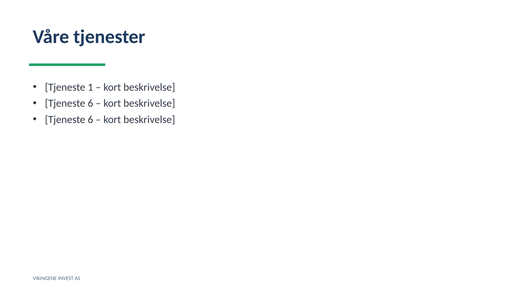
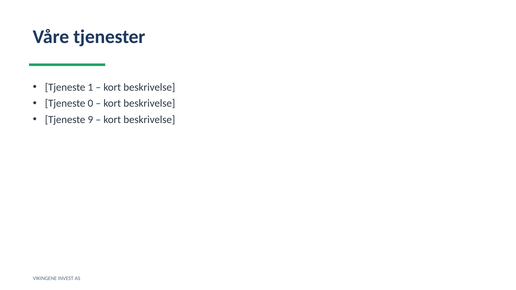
6: 6 -> 0 (90, 104)
6: 6 -> 9 (90, 120)
